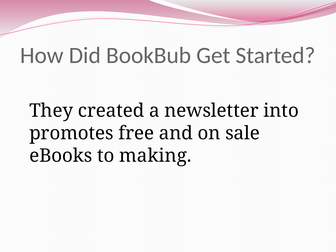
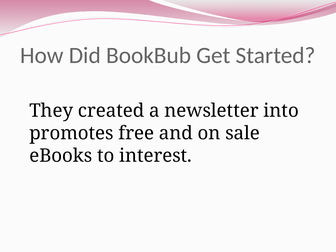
making: making -> interest (156, 156)
